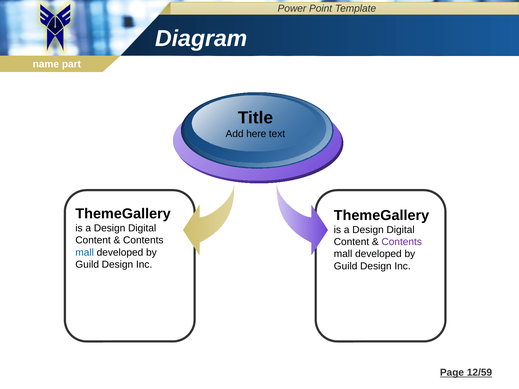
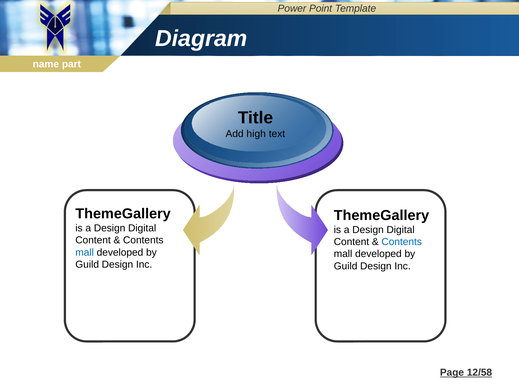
here: here -> high (256, 134)
Contents colour: purple -> blue (402, 242)
12/59: 12/59 -> 12/58 (479, 373)
